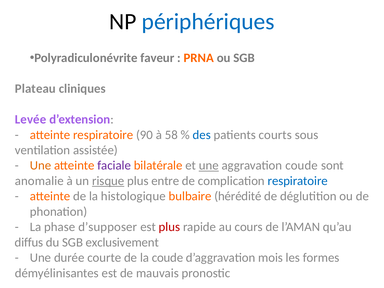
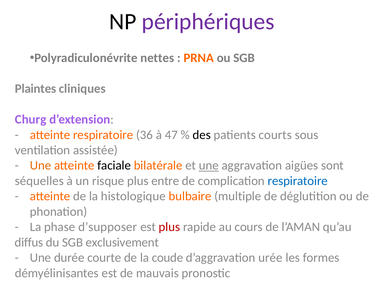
périphériques colour: blue -> purple (208, 22)
faveur: faveur -> nettes (157, 58)
Plateau: Plateau -> Plaintes (35, 89)
Levée: Levée -> Churg (31, 119)
90: 90 -> 36 (144, 135)
58: 58 -> 47 (171, 135)
des colour: blue -> black (202, 135)
faciale colour: purple -> black (114, 166)
aggravation coude: coude -> aigües (302, 166)
anomalie: anomalie -> séquelles (39, 181)
risque underline: present -> none (108, 181)
hérédité: hérédité -> multiple (238, 196)
mois: mois -> urée (270, 258)
